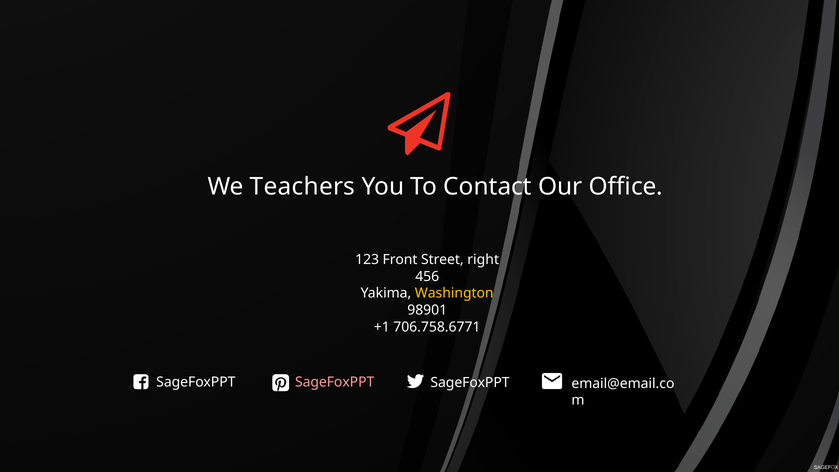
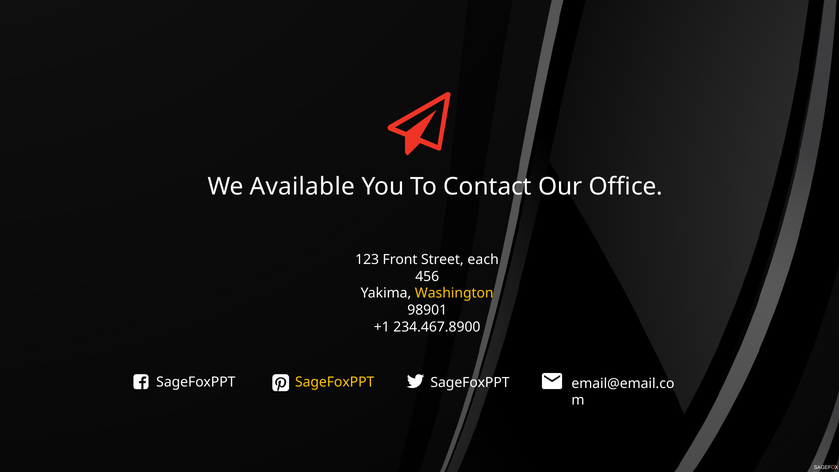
Teachers: Teachers -> Available (302, 186)
right: right -> each (483, 260)
706.758.6771: 706.758.6771 -> 234.467.8900 (437, 327)
SageFoxPPT colour: pink -> yellow (335, 382)
